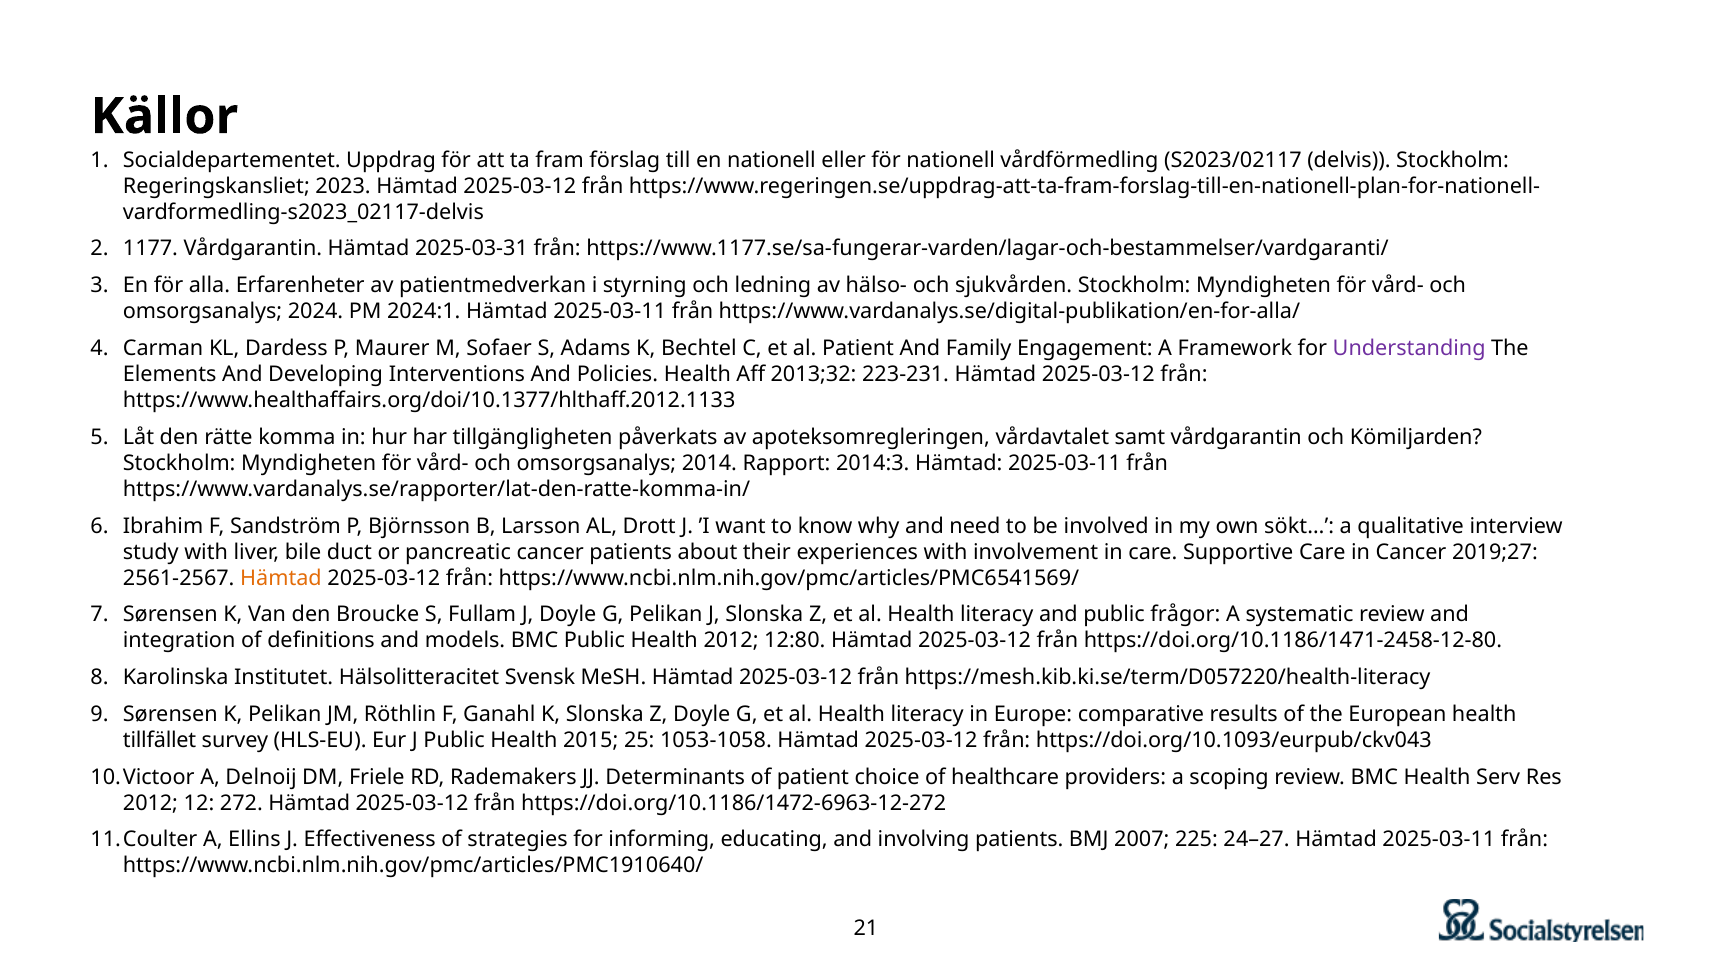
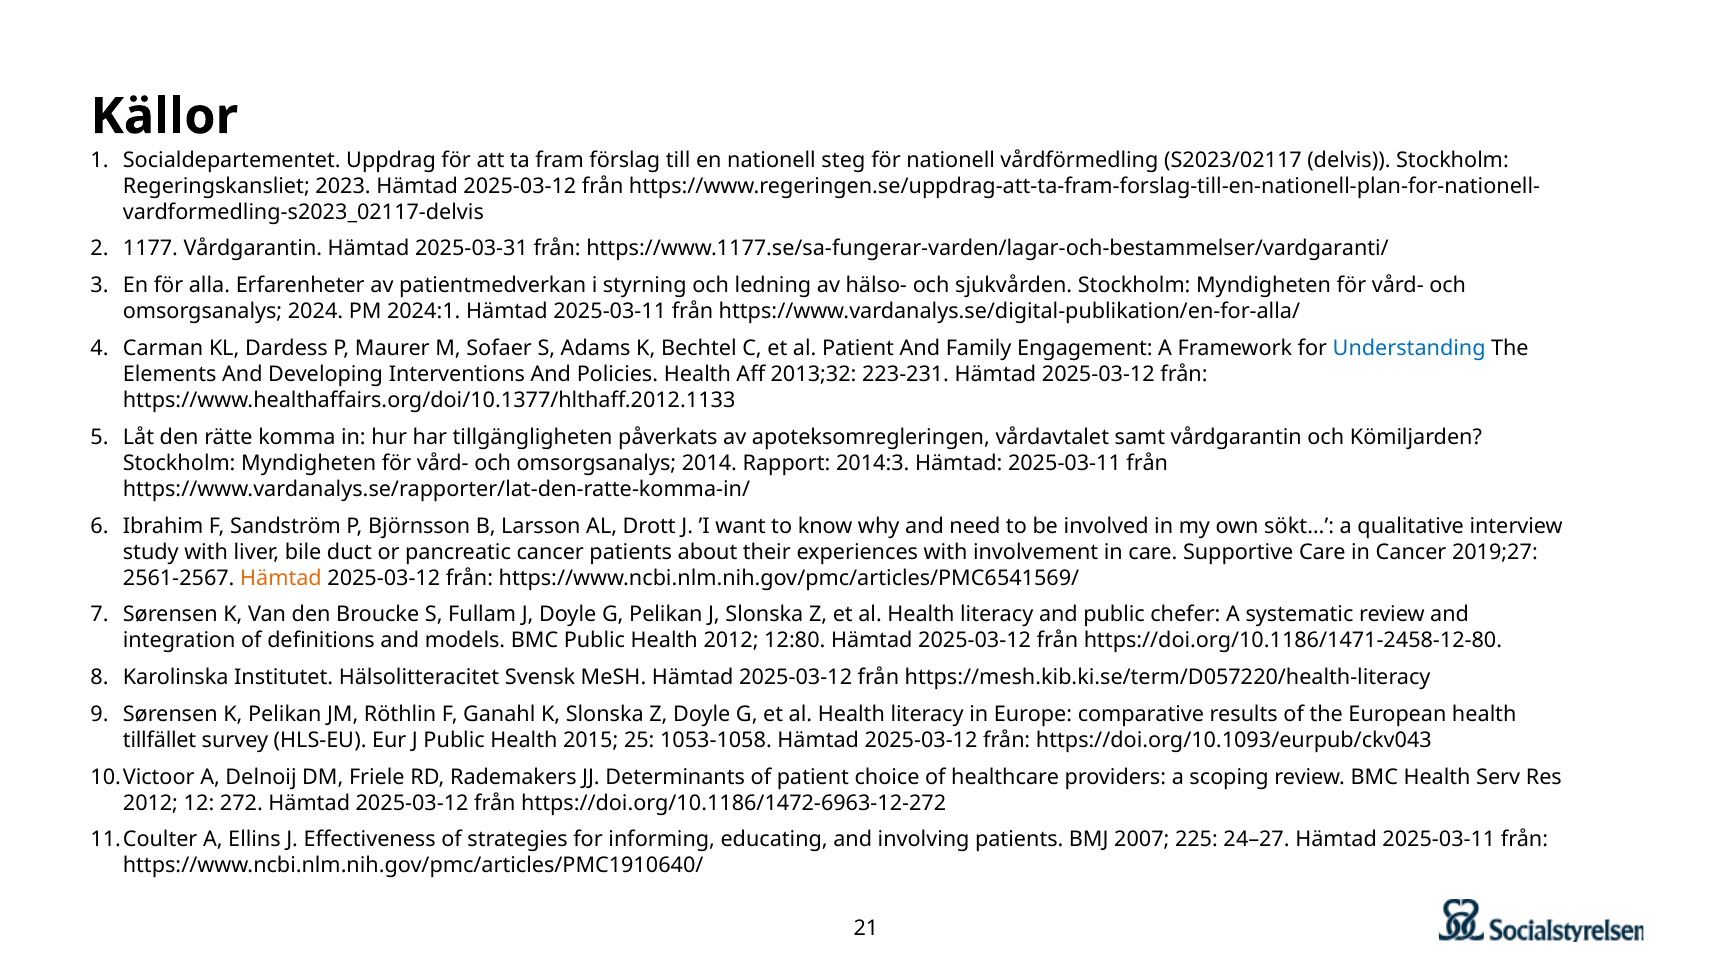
eller: eller -> steg (843, 160)
Understanding colour: purple -> blue (1409, 348)
frågor: frågor -> chefer (1185, 615)
